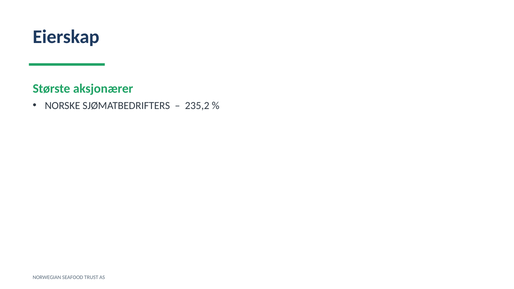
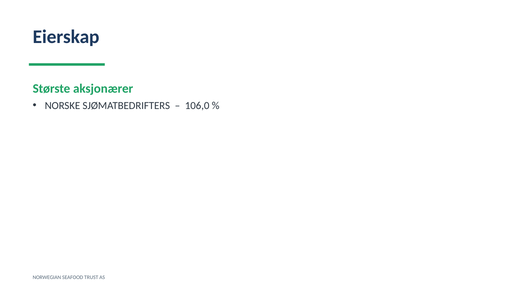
235,2: 235,2 -> 106,0 (197, 106)
